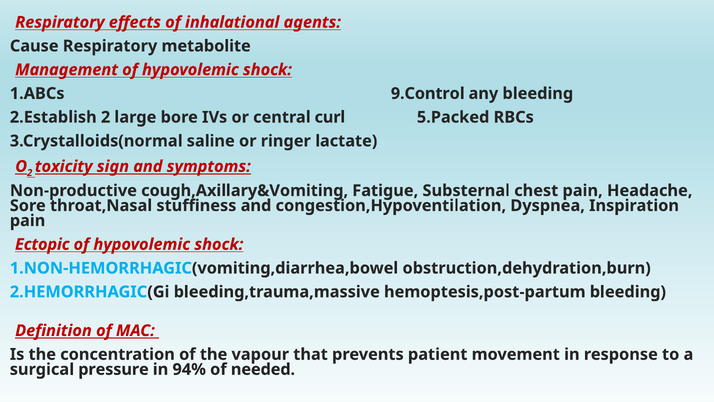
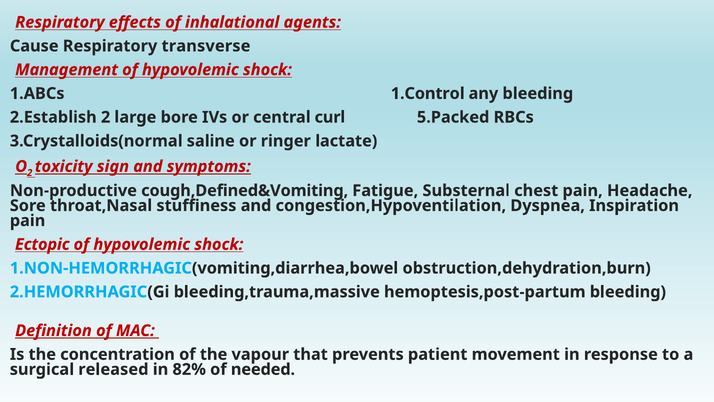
metabolite: metabolite -> transverse (206, 46)
9.Control: 9.Control -> 1.Control (428, 93)
cough,Axillary&Vomiting: cough,Axillary&Vomiting -> cough,Defined&Vomiting (245, 190)
pressure: pressure -> released (113, 369)
94%: 94% -> 82% (189, 369)
